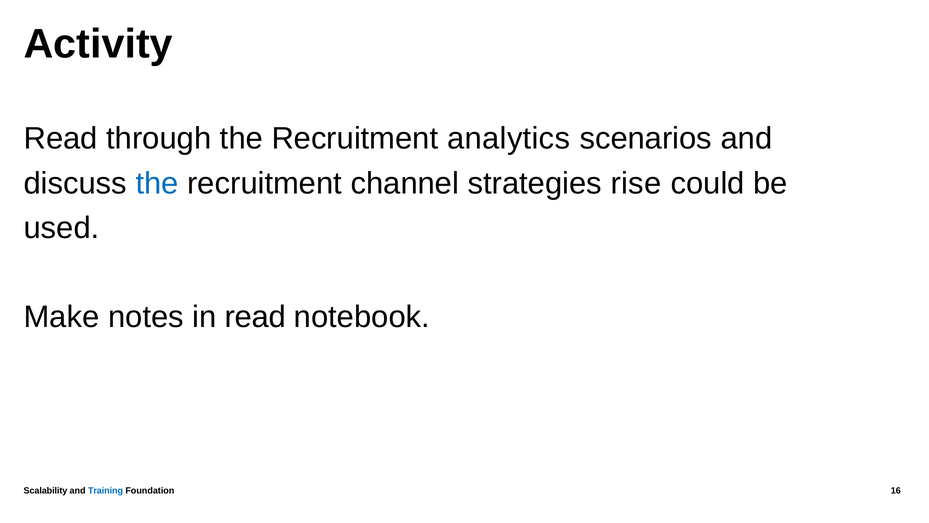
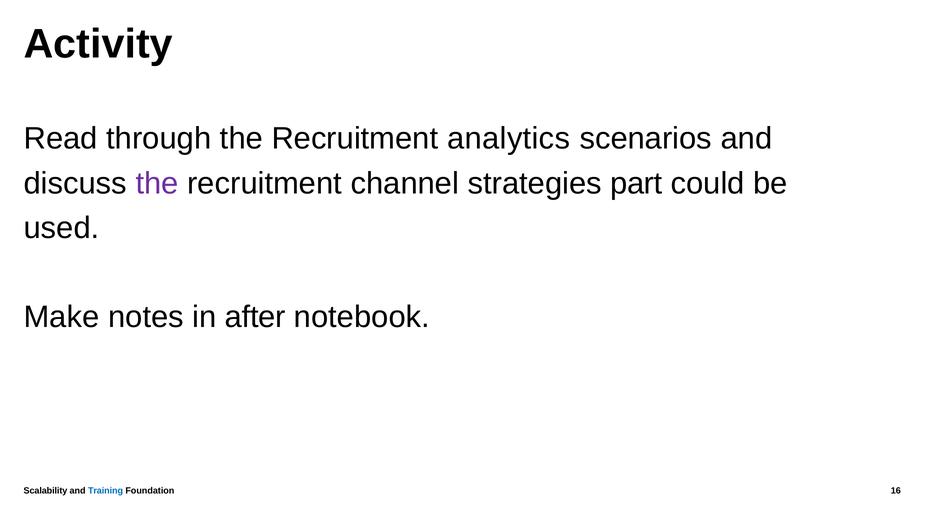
the colour: blue -> purple (157, 183)
rise: rise -> part (636, 183)
in read: read -> after (255, 317)
